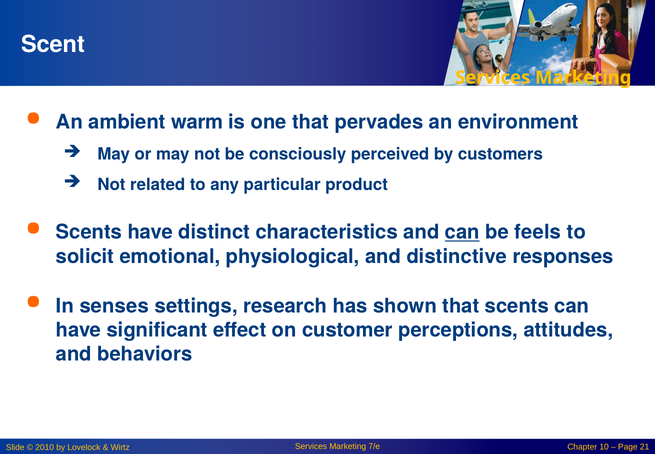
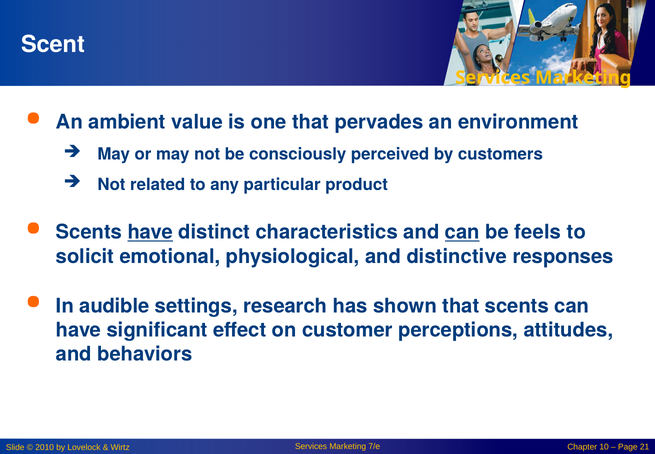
warm: warm -> value (197, 122)
have underline: none -> present (150, 232)
senses: senses -> audible (114, 306)
